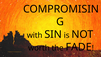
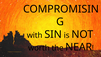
FADE: FADE -> NEAR (79, 47)
